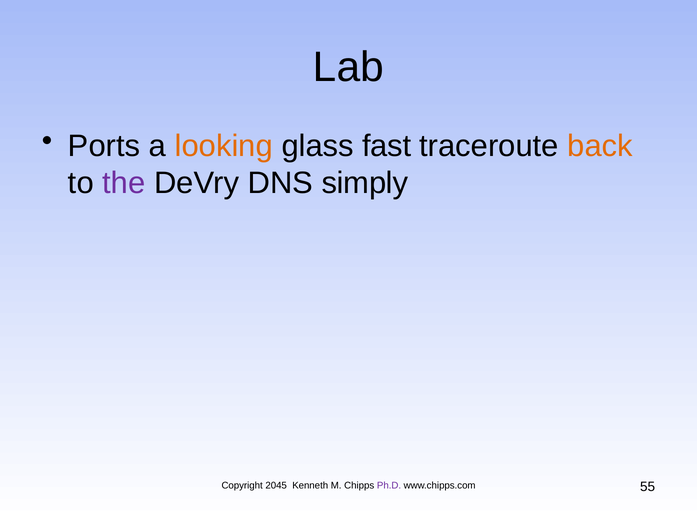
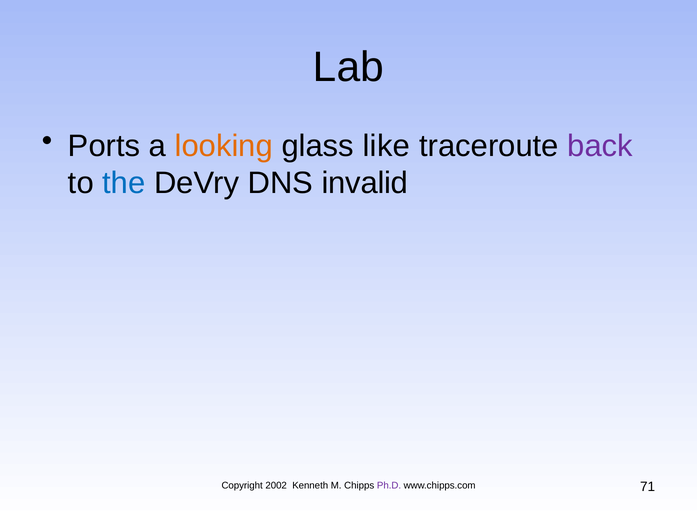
fast: fast -> like (386, 146)
back colour: orange -> purple (600, 146)
the colour: purple -> blue (124, 183)
simply: simply -> invalid (365, 183)
2045: 2045 -> 2002 (276, 486)
55: 55 -> 71 (648, 487)
